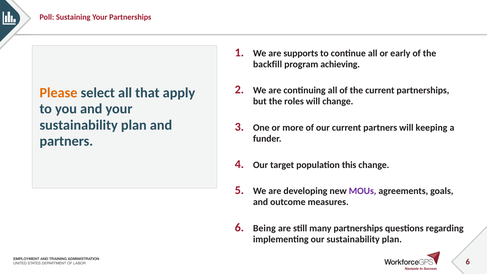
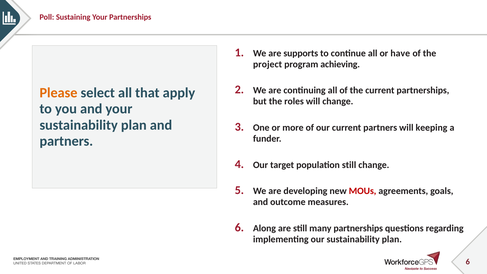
early: early -> have (400, 53)
backfill: backfill -> project (268, 64)
population this: this -> still (349, 165)
MOUs colour: purple -> red (363, 191)
Being: Being -> Along (264, 228)
